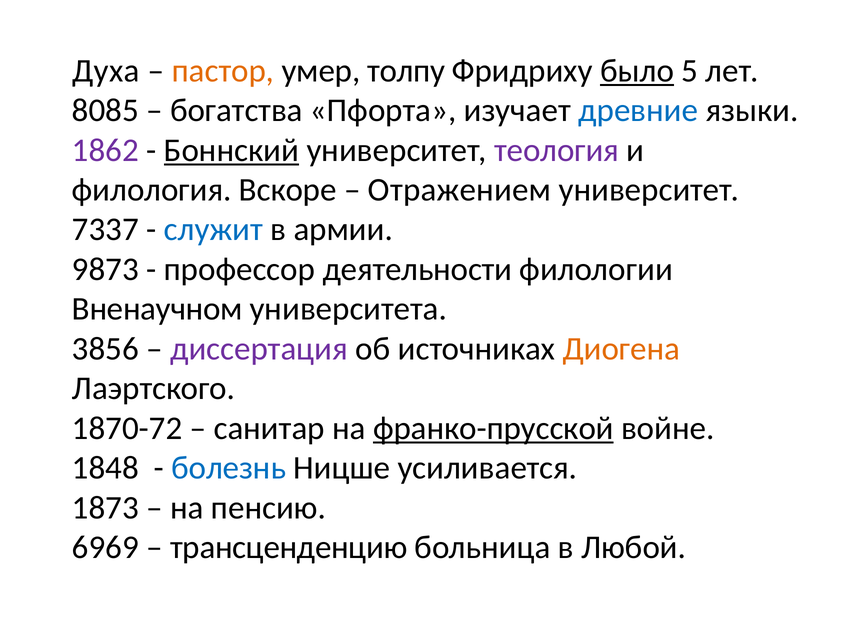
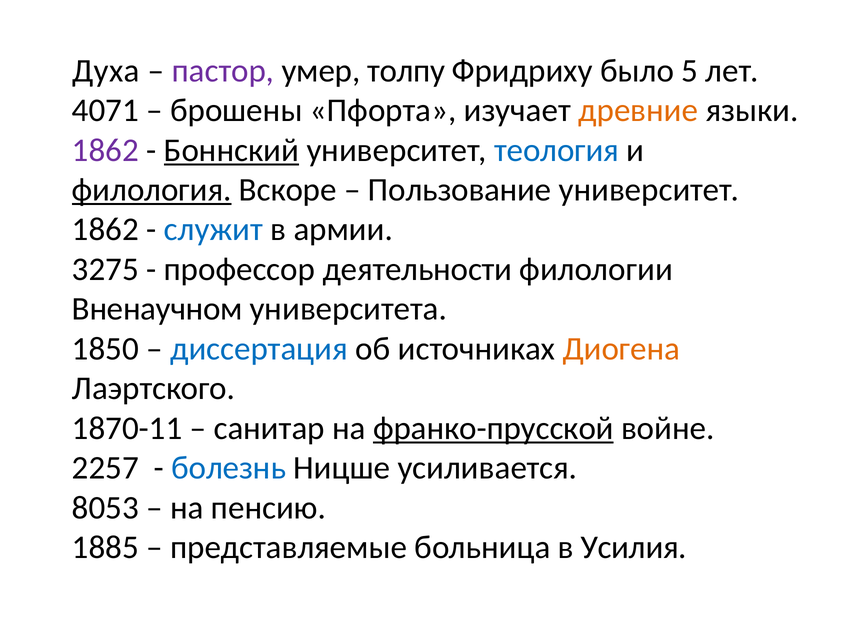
пастор colour: orange -> purple (223, 71)
было underline: present -> none (637, 71)
8085: 8085 -> 4071 (105, 110)
богатства: богатства -> брошены (236, 110)
древние colour: blue -> orange (638, 110)
теология colour: purple -> blue (557, 150)
филология underline: none -> present (152, 190)
Отражением: Отражением -> Пользование (460, 190)
7337: 7337 -> 1862 (105, 229)
9873: 9873 -> 3275 (105, 269)
3856: 3856 -> 1850 (105, 348)
диссертация colour: purple -> blue (259, 348)
1870-72: 1870-72 -> 1870-11 (127, 428)
1848: 1848 -> 2257 (105, 467)
1873: 1873 -> 8053 (105, 507)
6969: 6969 -> 1885 (105, 547)
трансценденцию: трансценденцию -> представляемые (289, 547)
Любой: Любой -> Усилия (634, 547)
